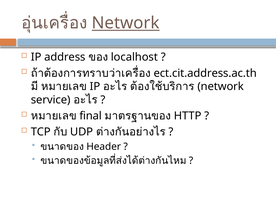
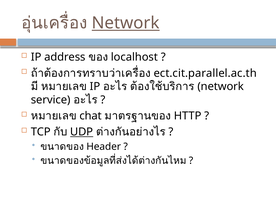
ect.cit.address.ac.th: ect.cit.address.ac.th -> ect.cit.parallel.ac.th (205, 73)
final: final -> chat (91, 116)
UDP underline: none -> present (82, 132)
